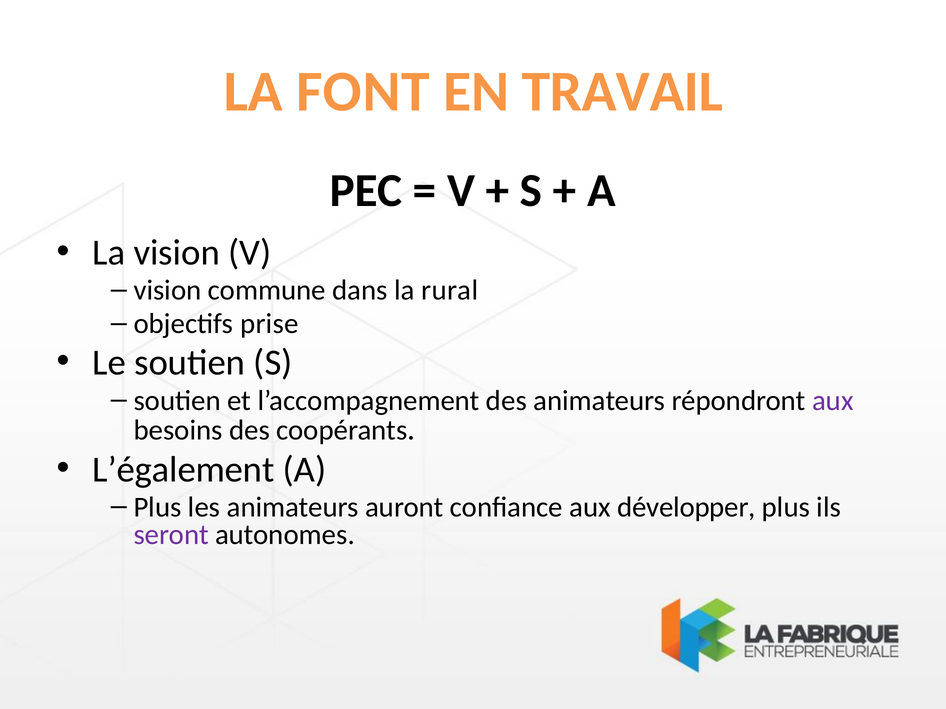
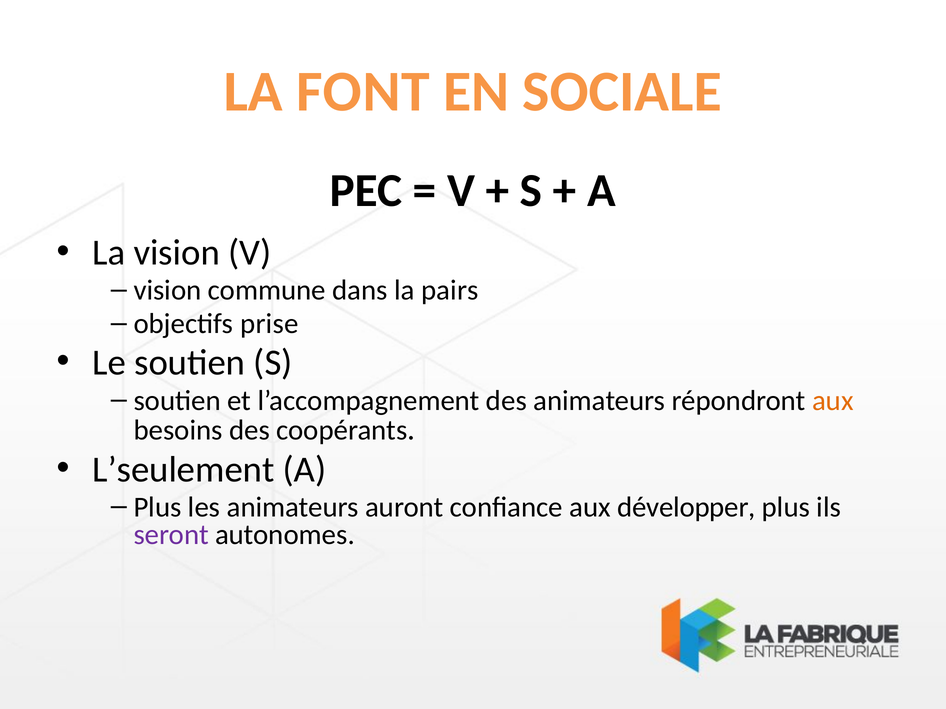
TRAVAIL: TRAVAIL -> SOCIALE (622, 92)
rural: rural -> pairs (450, 291)
aux colour: purple -> orange (833, 401)
L’également: L’également -> L’seulement (183, 470)
